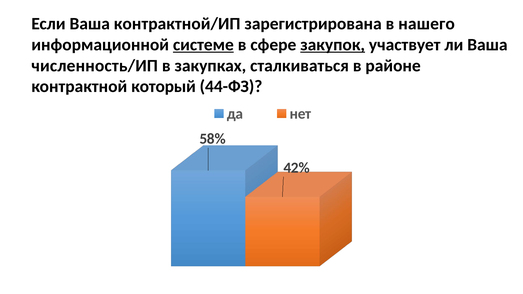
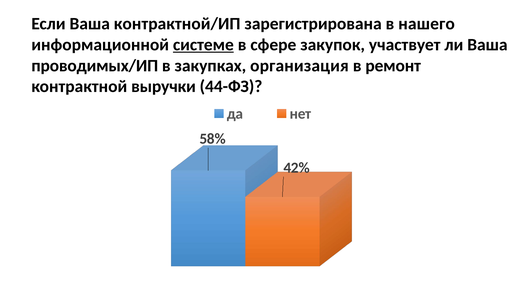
закупок underline: present -> none (333, 45)
численность/ИП: численность/ИП -> проводимых/ИП (95, 66)
сталкиваться: сталкиваться -> организация (299, 66)
районе: районе -> ремонт (393, 66)
который: который -> выручки (164, 87)
